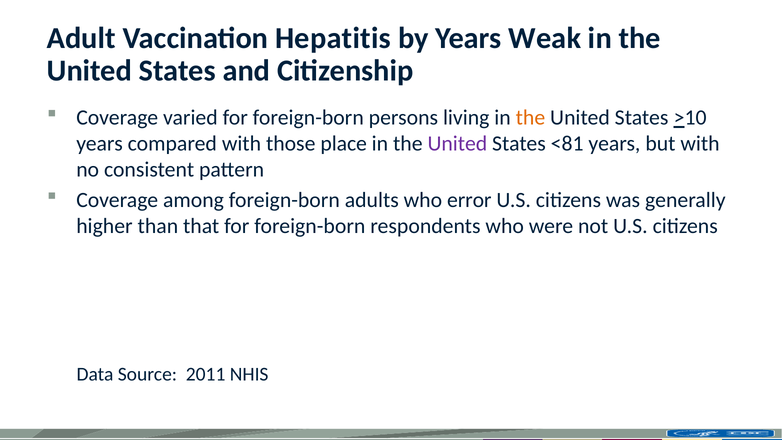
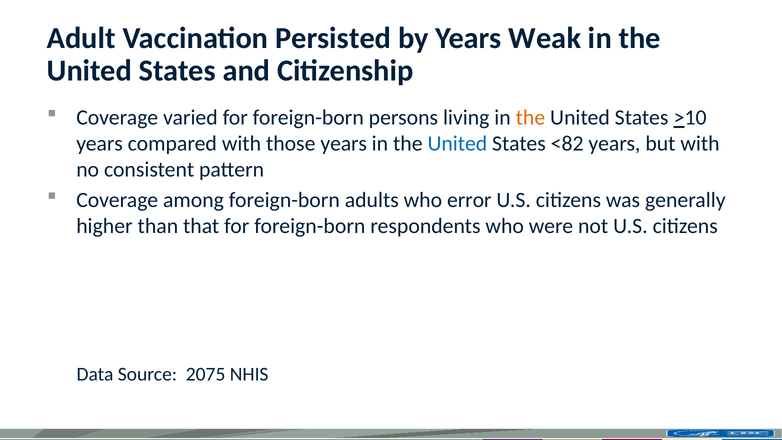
Hepatitis: Hepatitis -> Persisted (333, 38)
those place: place -> years (344, 144)
United colour: purple -> blue (457, 144)
<81: <81 -> <82 (567, 144)
2011: 2011 -> 2075 (206, 374)
